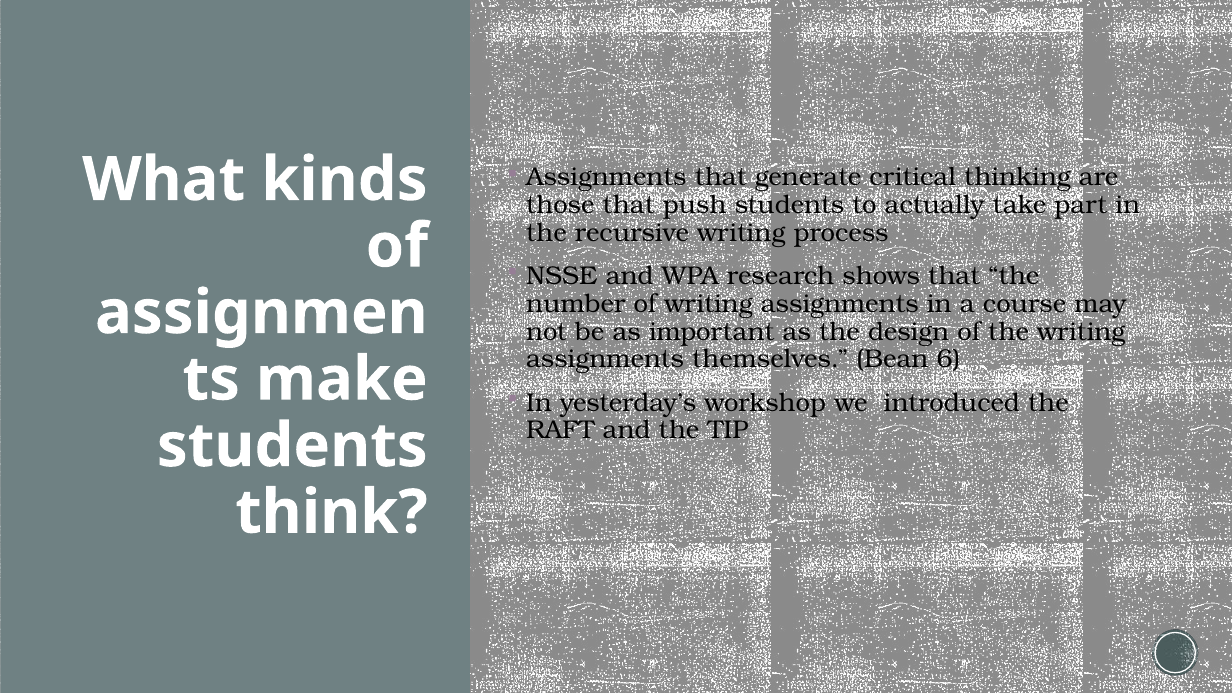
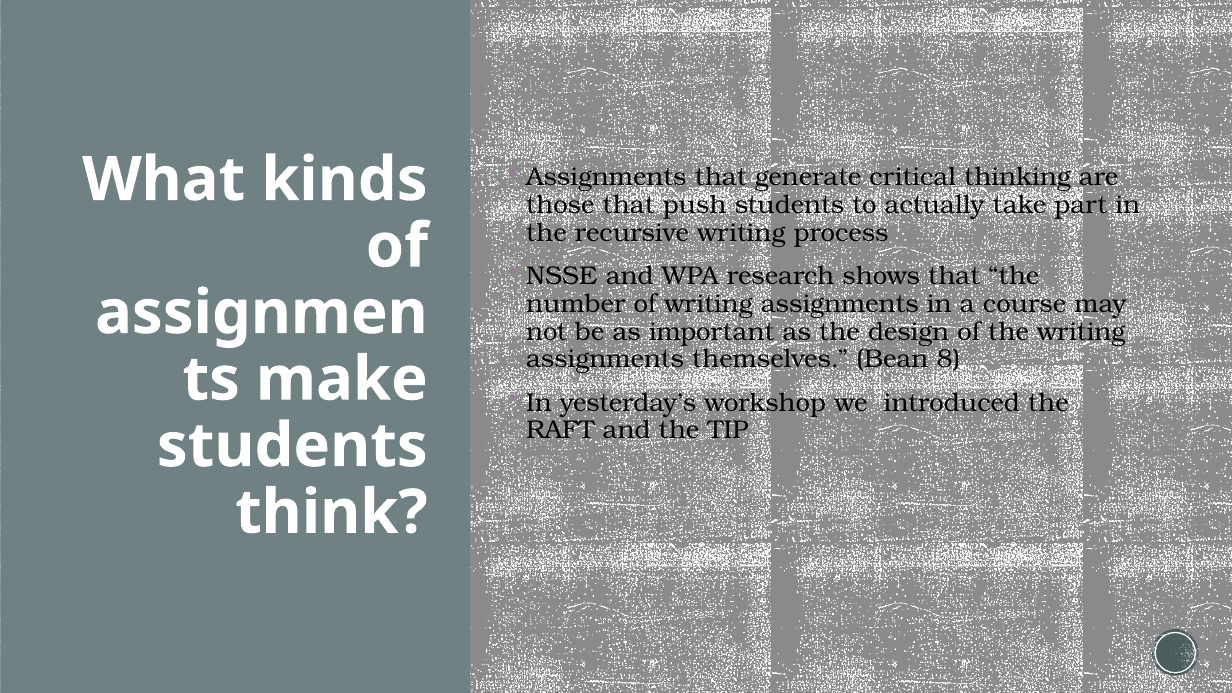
6: 6 -> 8 (948, 359)
